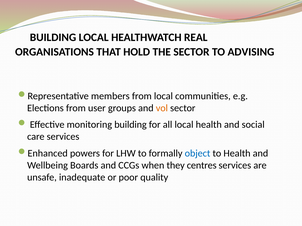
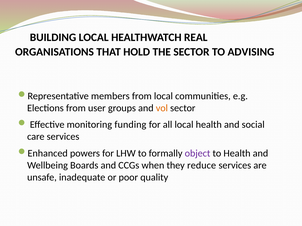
monitoring building: building -> funding (130, 125)
object colour: blue -> purple (198, 154)
centres: centres -> reduce (202, 166)
